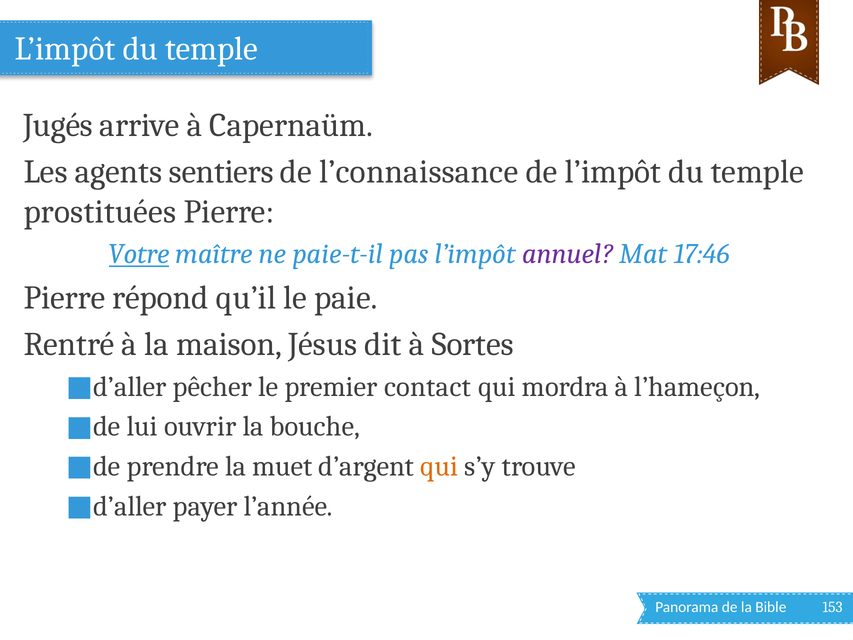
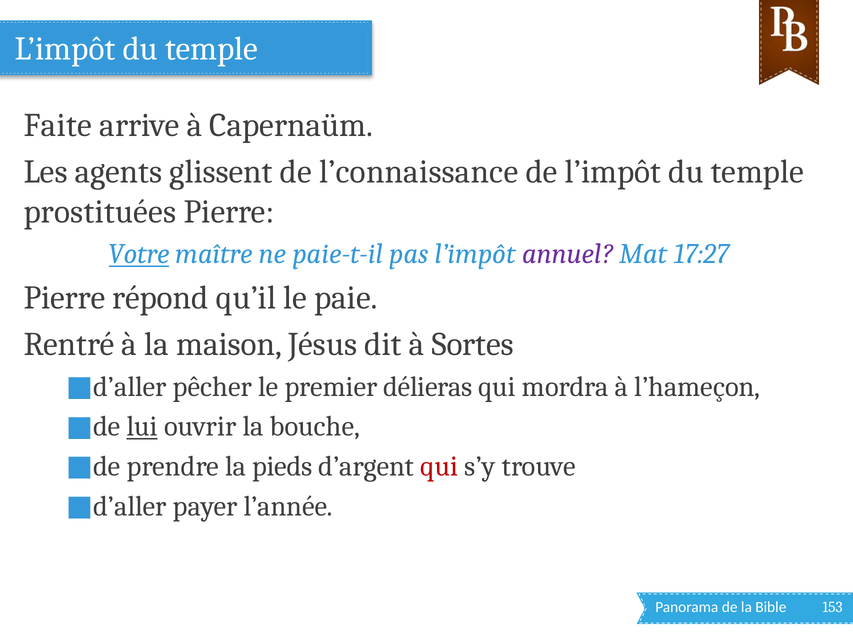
Jugés: Jugés -> Faite (58, 125)
sentiers: sentiers -> glissent (221, 172)
17:46: 17:46 -> 17:27 (702, 254)
contact: contact -> délieras (428, 387)
lui underline: none -> present (142, 426)
muet: muet -> pieds (282, 466)
qui colour: orange -> red (439, 466)
